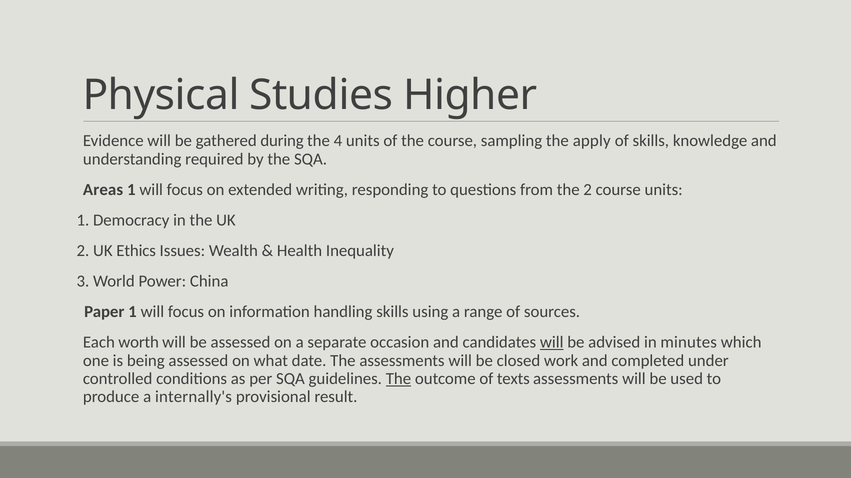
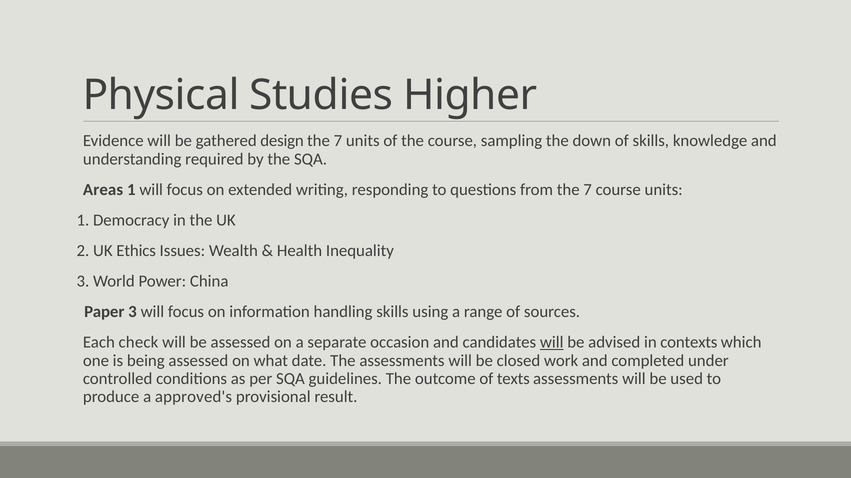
during: during -> design (282, 141)
4: 4 -> 7 (338, 141)
apply: apply -> down (592, 141)
from the 2: 2 -> 7 (588, 190)
Paper 1: 1 -> 3 (133, 312)
worth: worth -> check (138, 343)
minutes: minutes -> contexts (689, 343)
The underline: present -> none (398, 379)
internally's: internally's -> approved's (193, 397)
